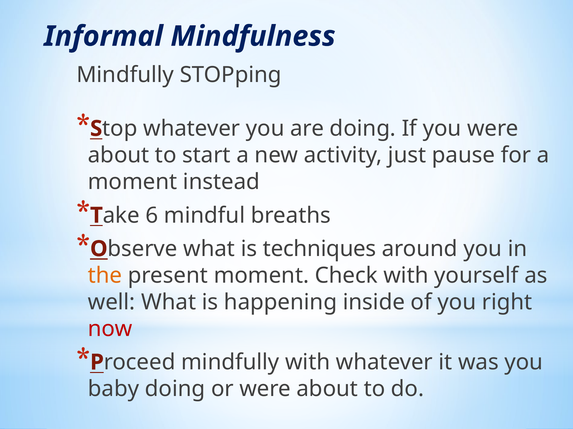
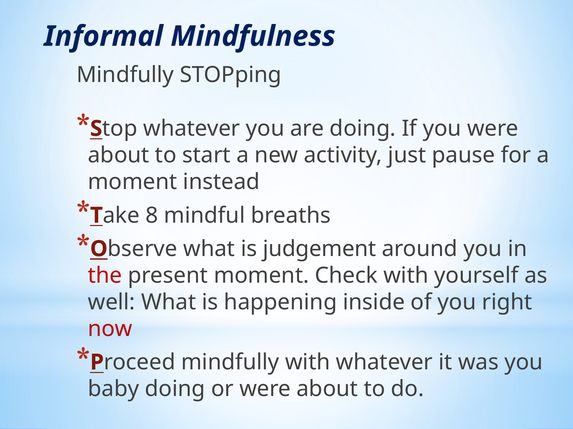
6: 6 -> 8 (152, 216)
techniques: techniques -> judgement (320, 249)
the colour: orange -> red (105, 276)
